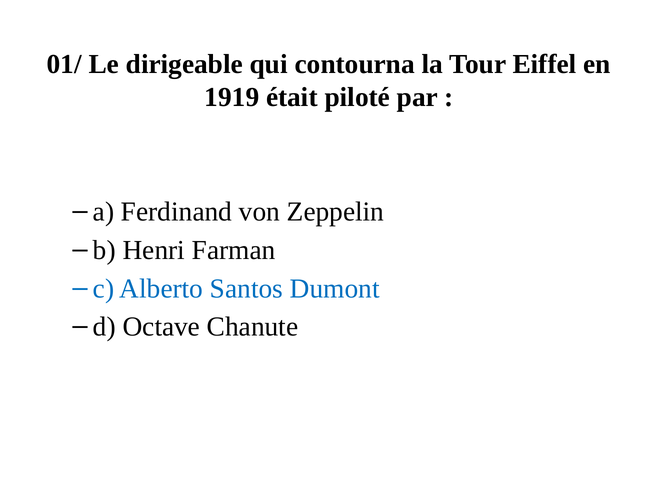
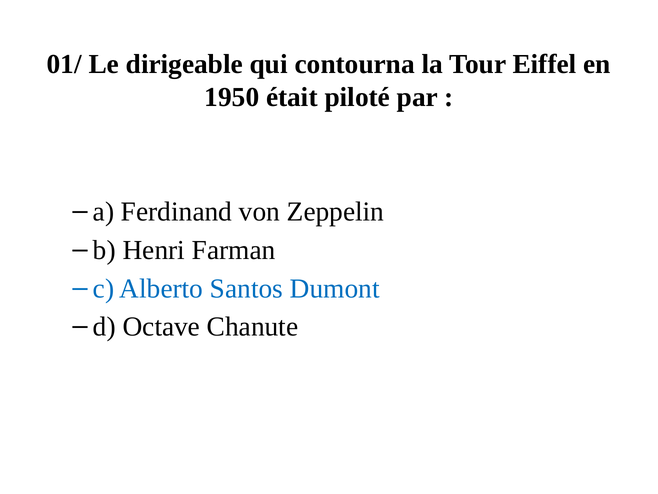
1919: 1919 -> 1950 (232, 97)
